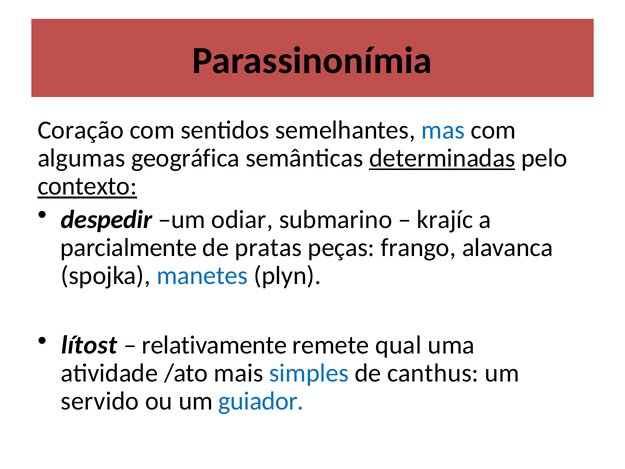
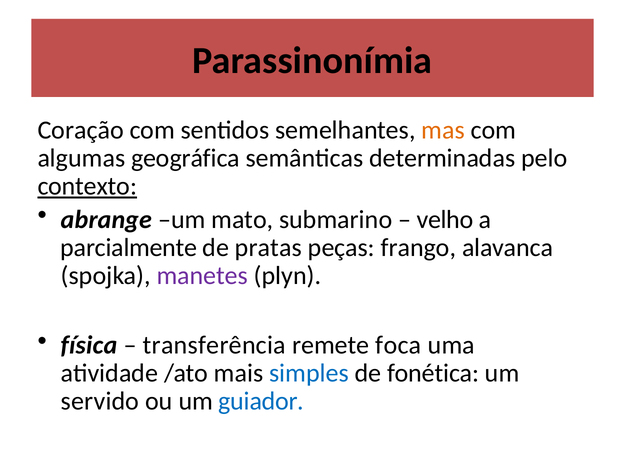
mas colour: blue -> orange (443, 130)
determinadas underline: present -> none (442, 158)
despedir: despedir -> abrange (106, 219)
odiar: odiar -> mato (242, 219)
krajíc: krajíc -> velho (445, 219)
manetes colour: blue -> purple (202, 276)
lítost: lítost -> física (89, 345)
relativamente: relativamente -> transferência (214, 345)
qual: qual -> foca (398, 345)
canthus: canthus -> fonética (433, 373)
